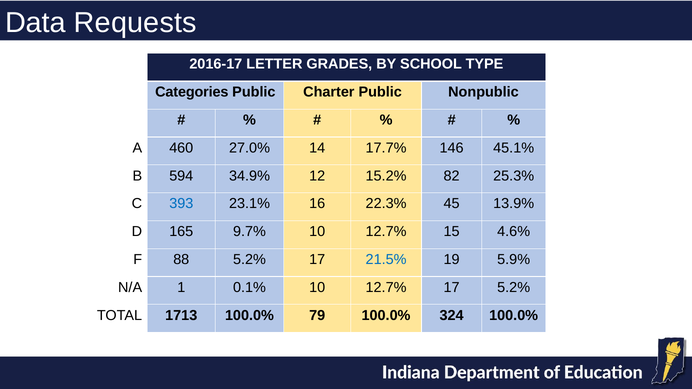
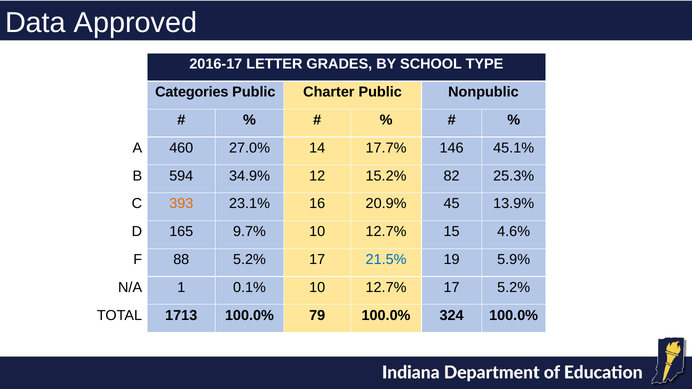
Requests: Requests -> Approved (135, 23)
393 colour: blue -> orange (181, 204)
22.3%: 22.3% -> 20.9% (386, 204)
